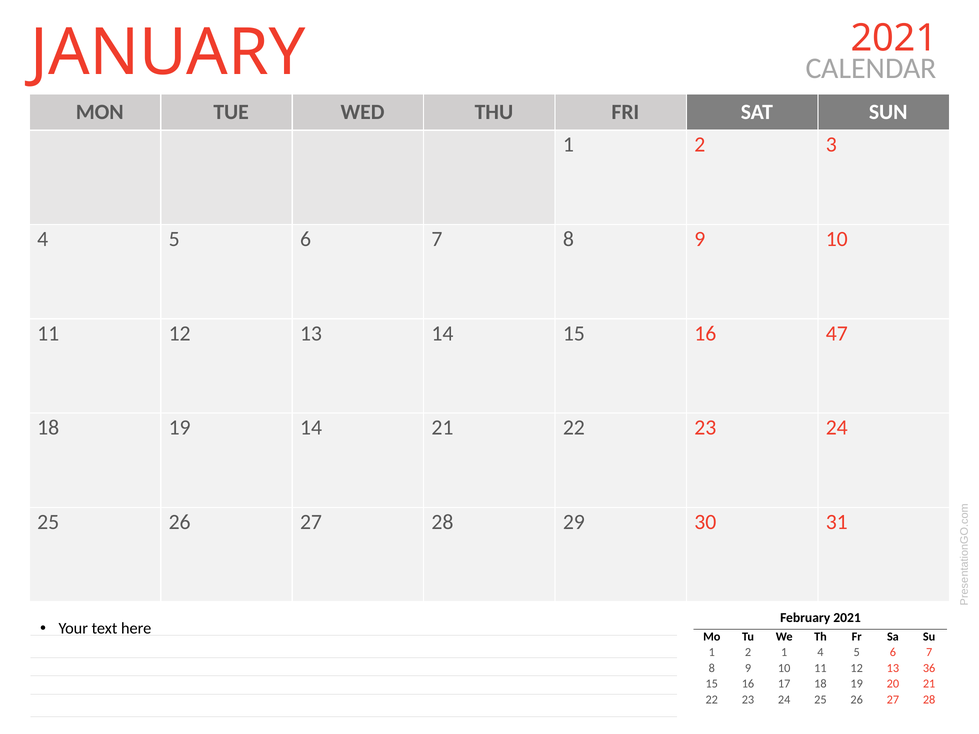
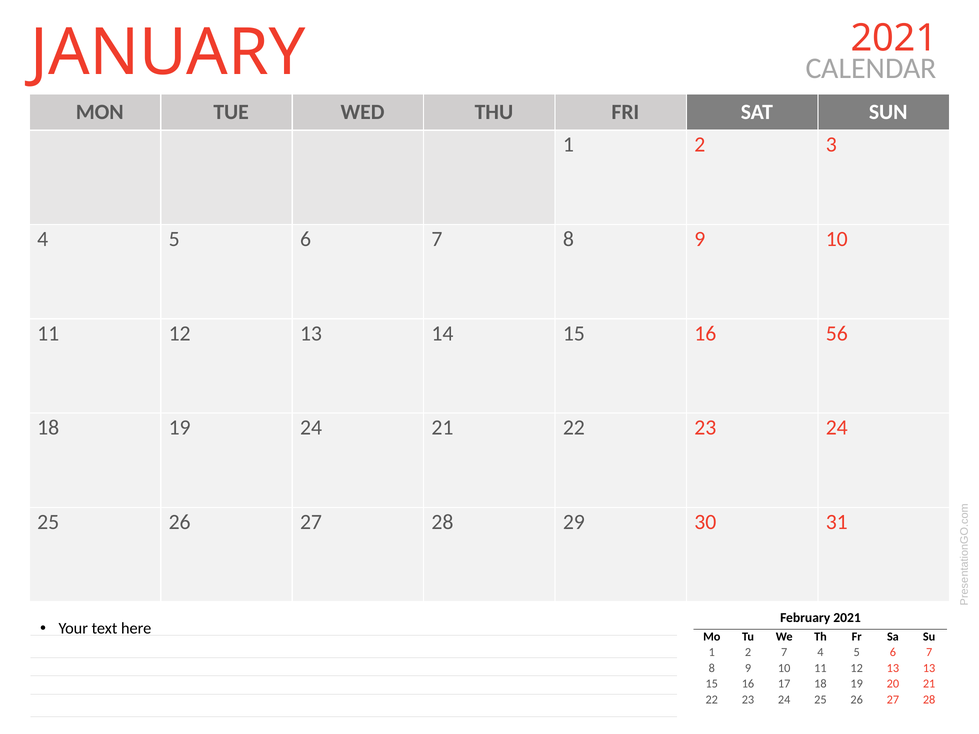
47: 47 -> 56 (837, 333)
19 14: 14 -> 24 (311, 428)
2 1: 1 -> 7 (784, 653)
13 36: 36 -> 13 (929, 668)
